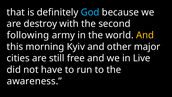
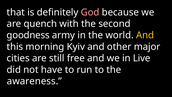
God colour: light blue -> pink (90, 12)
destroy: destroy -> quench (40, 24)
following: following -> goodness (28, 35)
